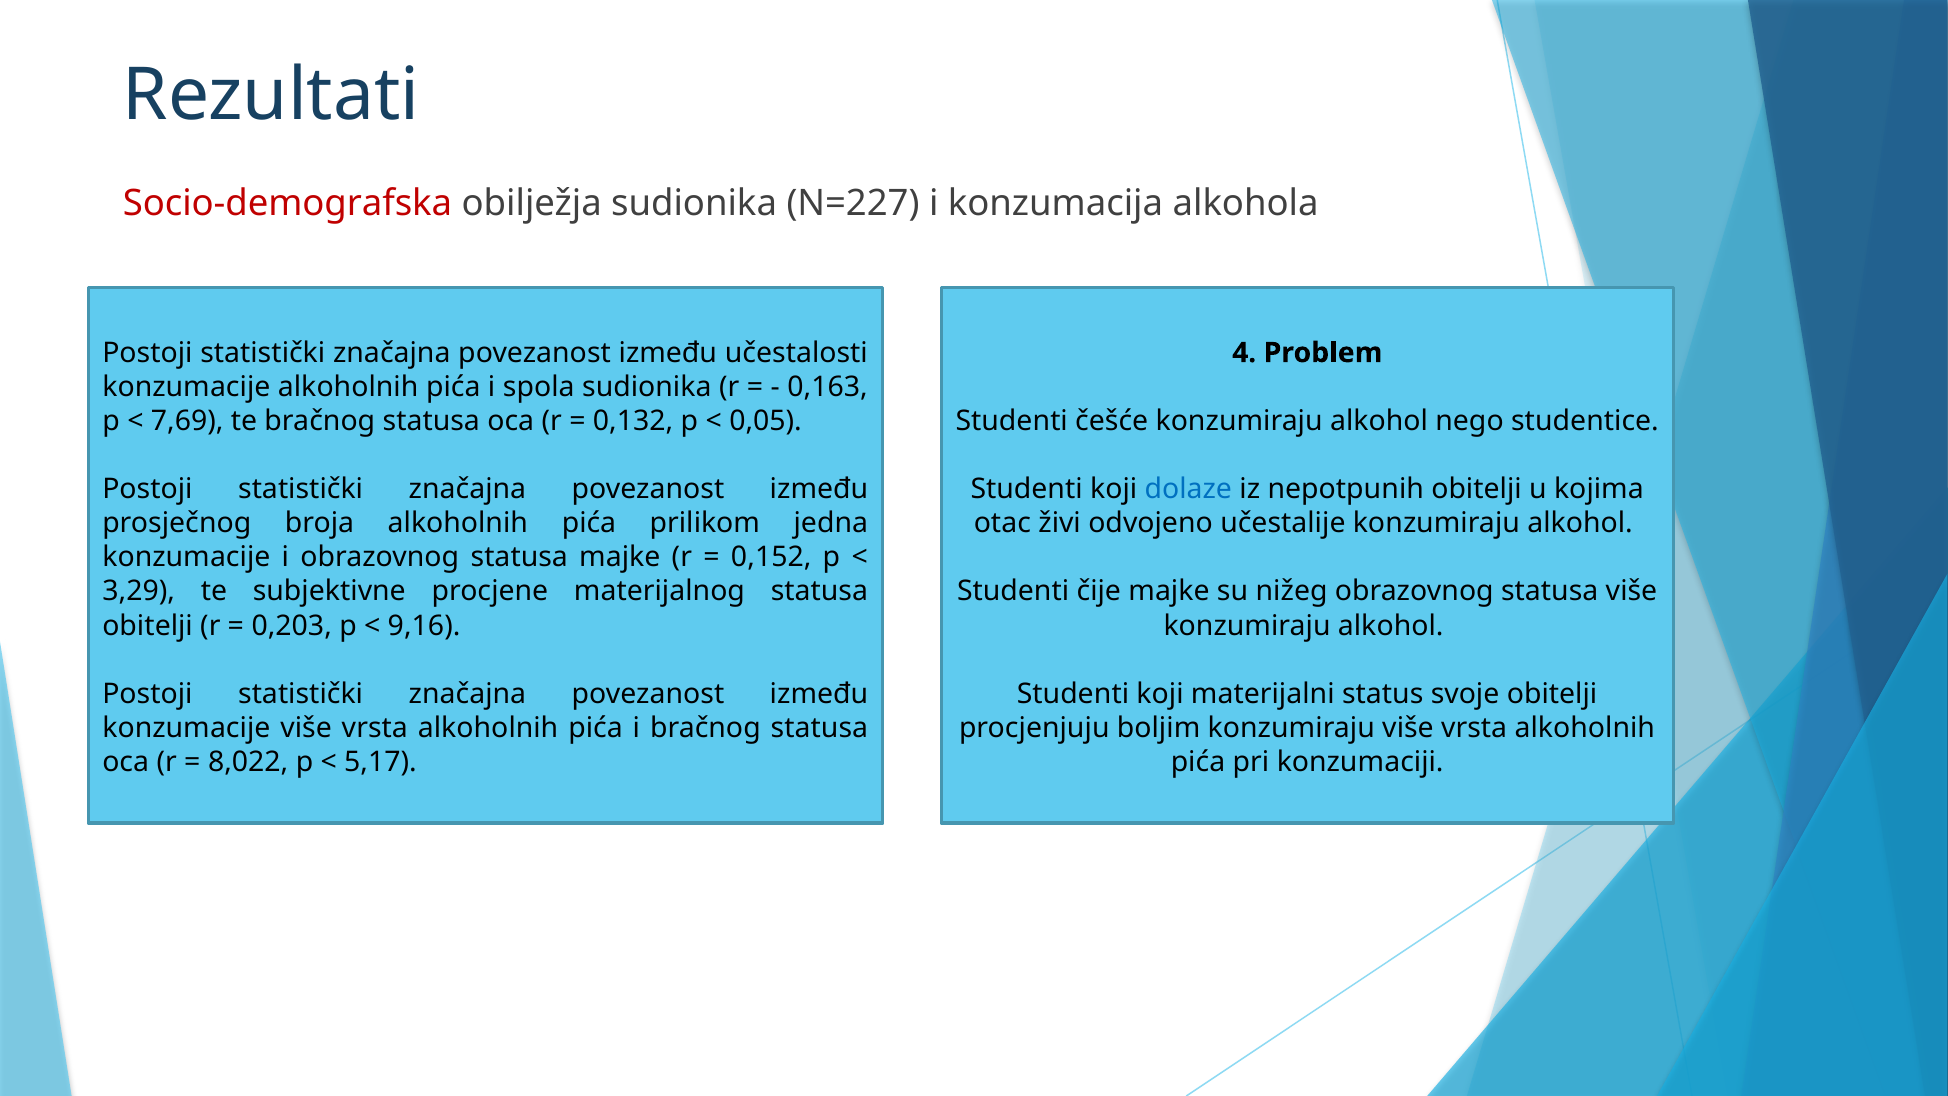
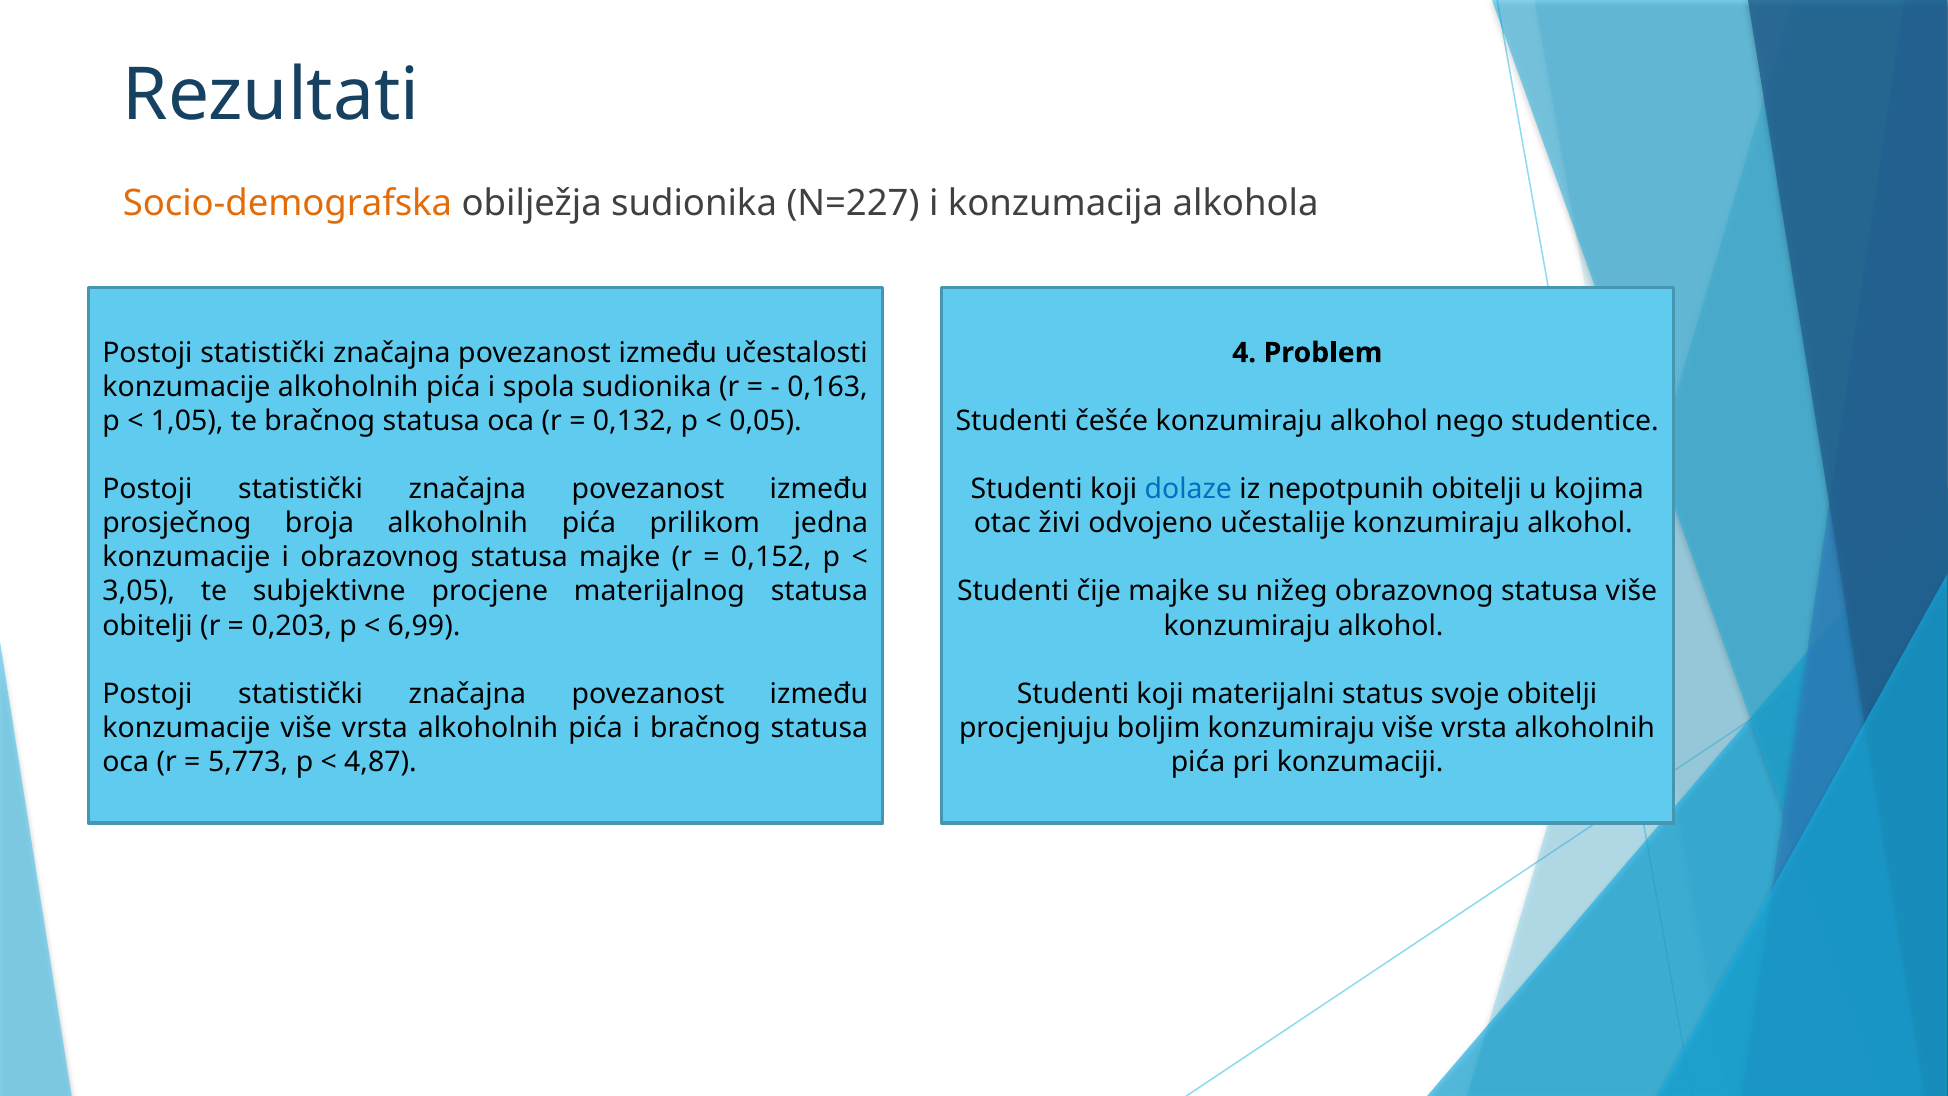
Socio-demografska colour: red -> orange (287, 204)
7,69: 7,69 -> 1,05 (187, 421)
3,29: 3,29 -> 3,05 (139, 591)
9,16: 9,16 -> 6,99 (424, 626)
8,022: 8,022 -> 5,773 (248, 762)
5,17: 5,17 -> 4,87 (380, 762)
